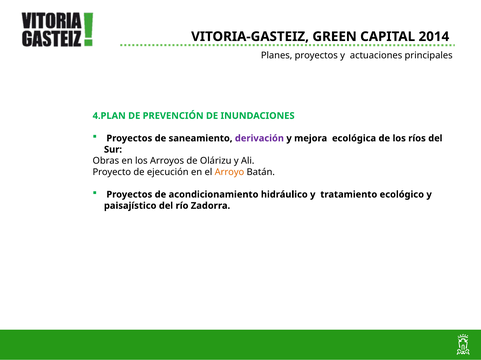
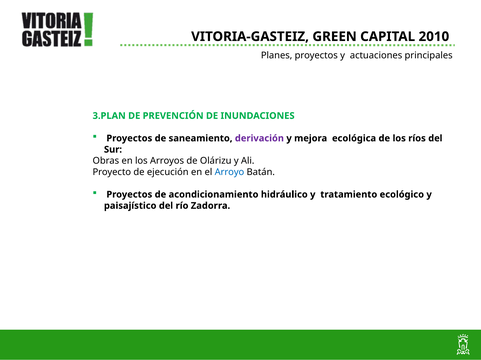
2014: 2014 -> 2010 (434, 37)
4.PLAN: 4.PLAN -> 3.PLAN (109, 116)
Arroyo colour: orange -> blue (229, 172)
